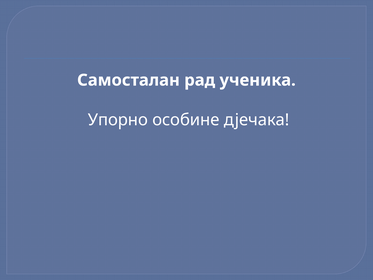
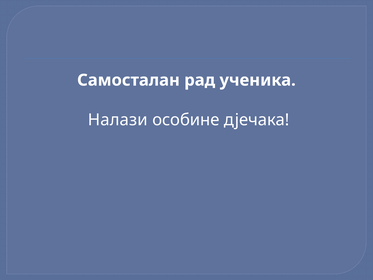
Упорно: Упорно -> Нaлaзи (118, 120)
